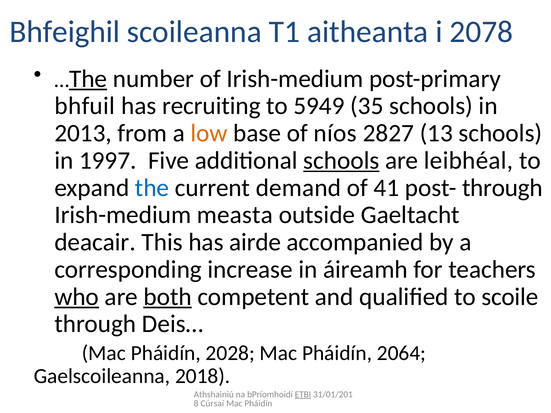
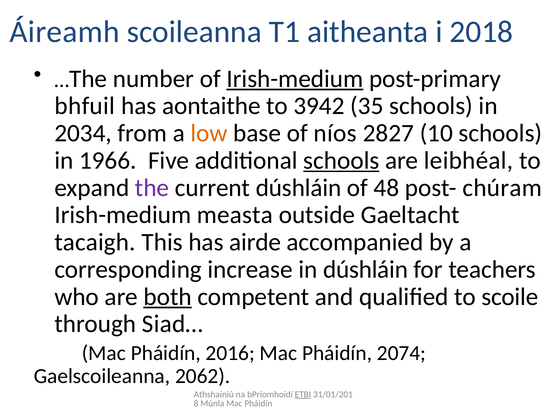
Bhfeighil: Bhfeighil -> Áireamh (65, 32)
2078: 2078 -> 2018 (481, 32)
The underline: present -> none (88, 79)
Irish-medium underline: none -> present (295, 79)
recruiting: recruiting -> aontaithe (211, 106)
5949: 5949 -> 3942 (319, 106)
2013: 2013 -> 2034 (83, 133)
13: 13 -> 10 (436, 133)
1997: 1997 -> 1966 (108, 161)
the colour: blue -> purple (152, 188)
current demand: demand -> dúshláin (299, 188)
41: 41 -> 48 (386, 188)
post- through: through -> chúram (502, 188)
deacair: deacair -> tacaigh (95, 242)
in áireamh: áireamh -> dúshláin (366, 270)
who underline: present -> none (77, 297)
Deis…: Deis… -> Siad… (172, 324)
2028: 2028 -> 2016 (230, 353)
2064: 2064 -> 2074 (401, 353)
2018: 2018 -> 2062 (203, 376)
Cúrsaí: Cúrsaí -> Múnla (212, 404)
